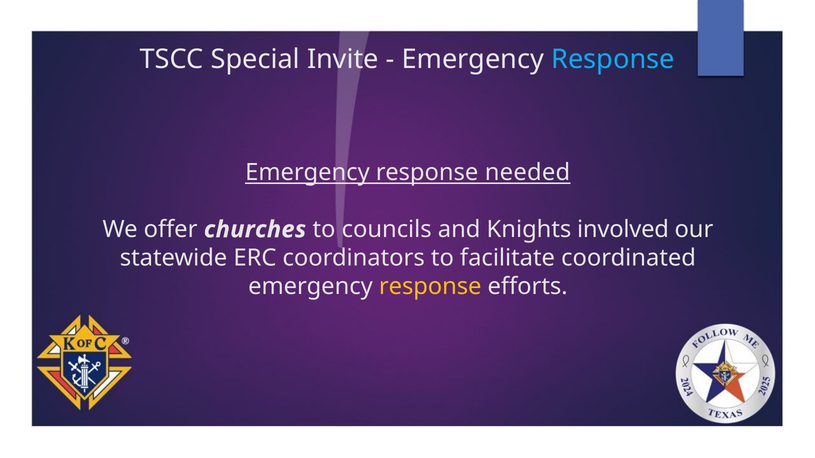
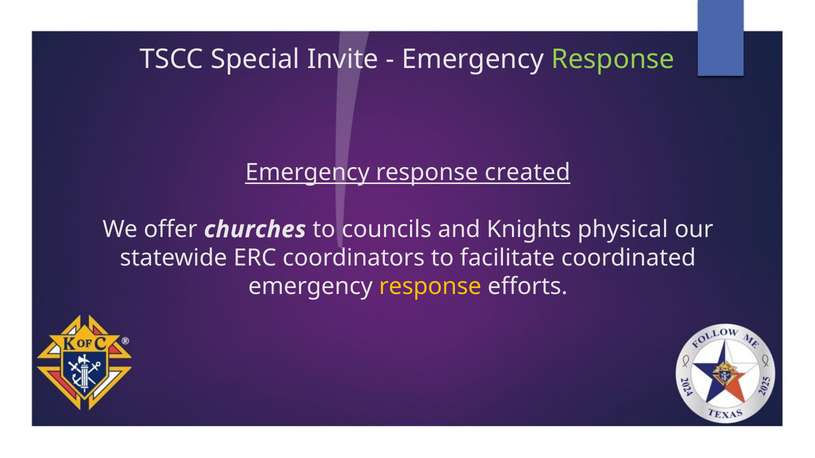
Response colour: light blue -> light green (613, 59)
needed: needed -> created (527, 173)
involved: involved -> physical (623, 230)
